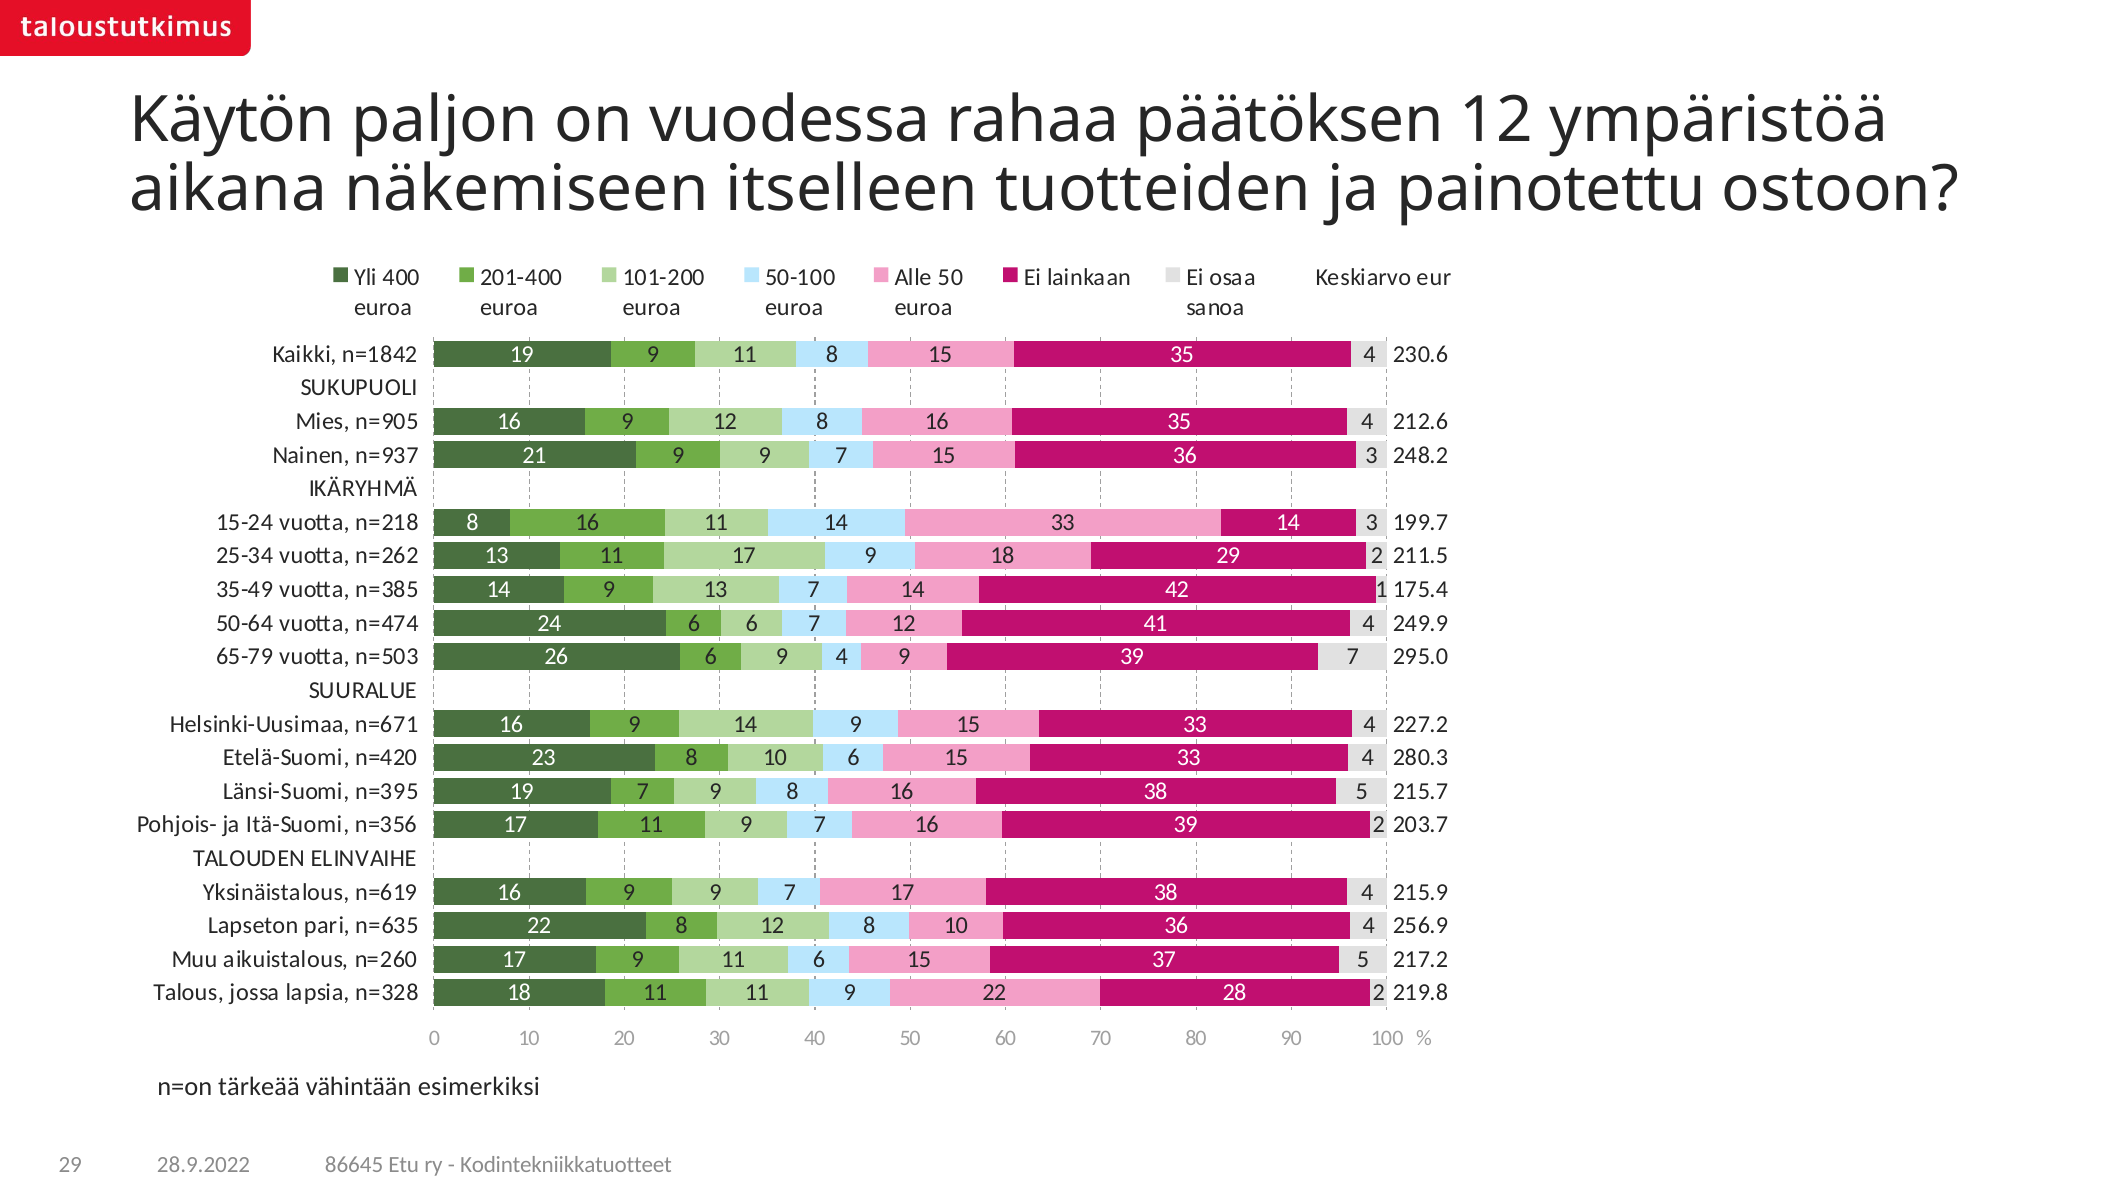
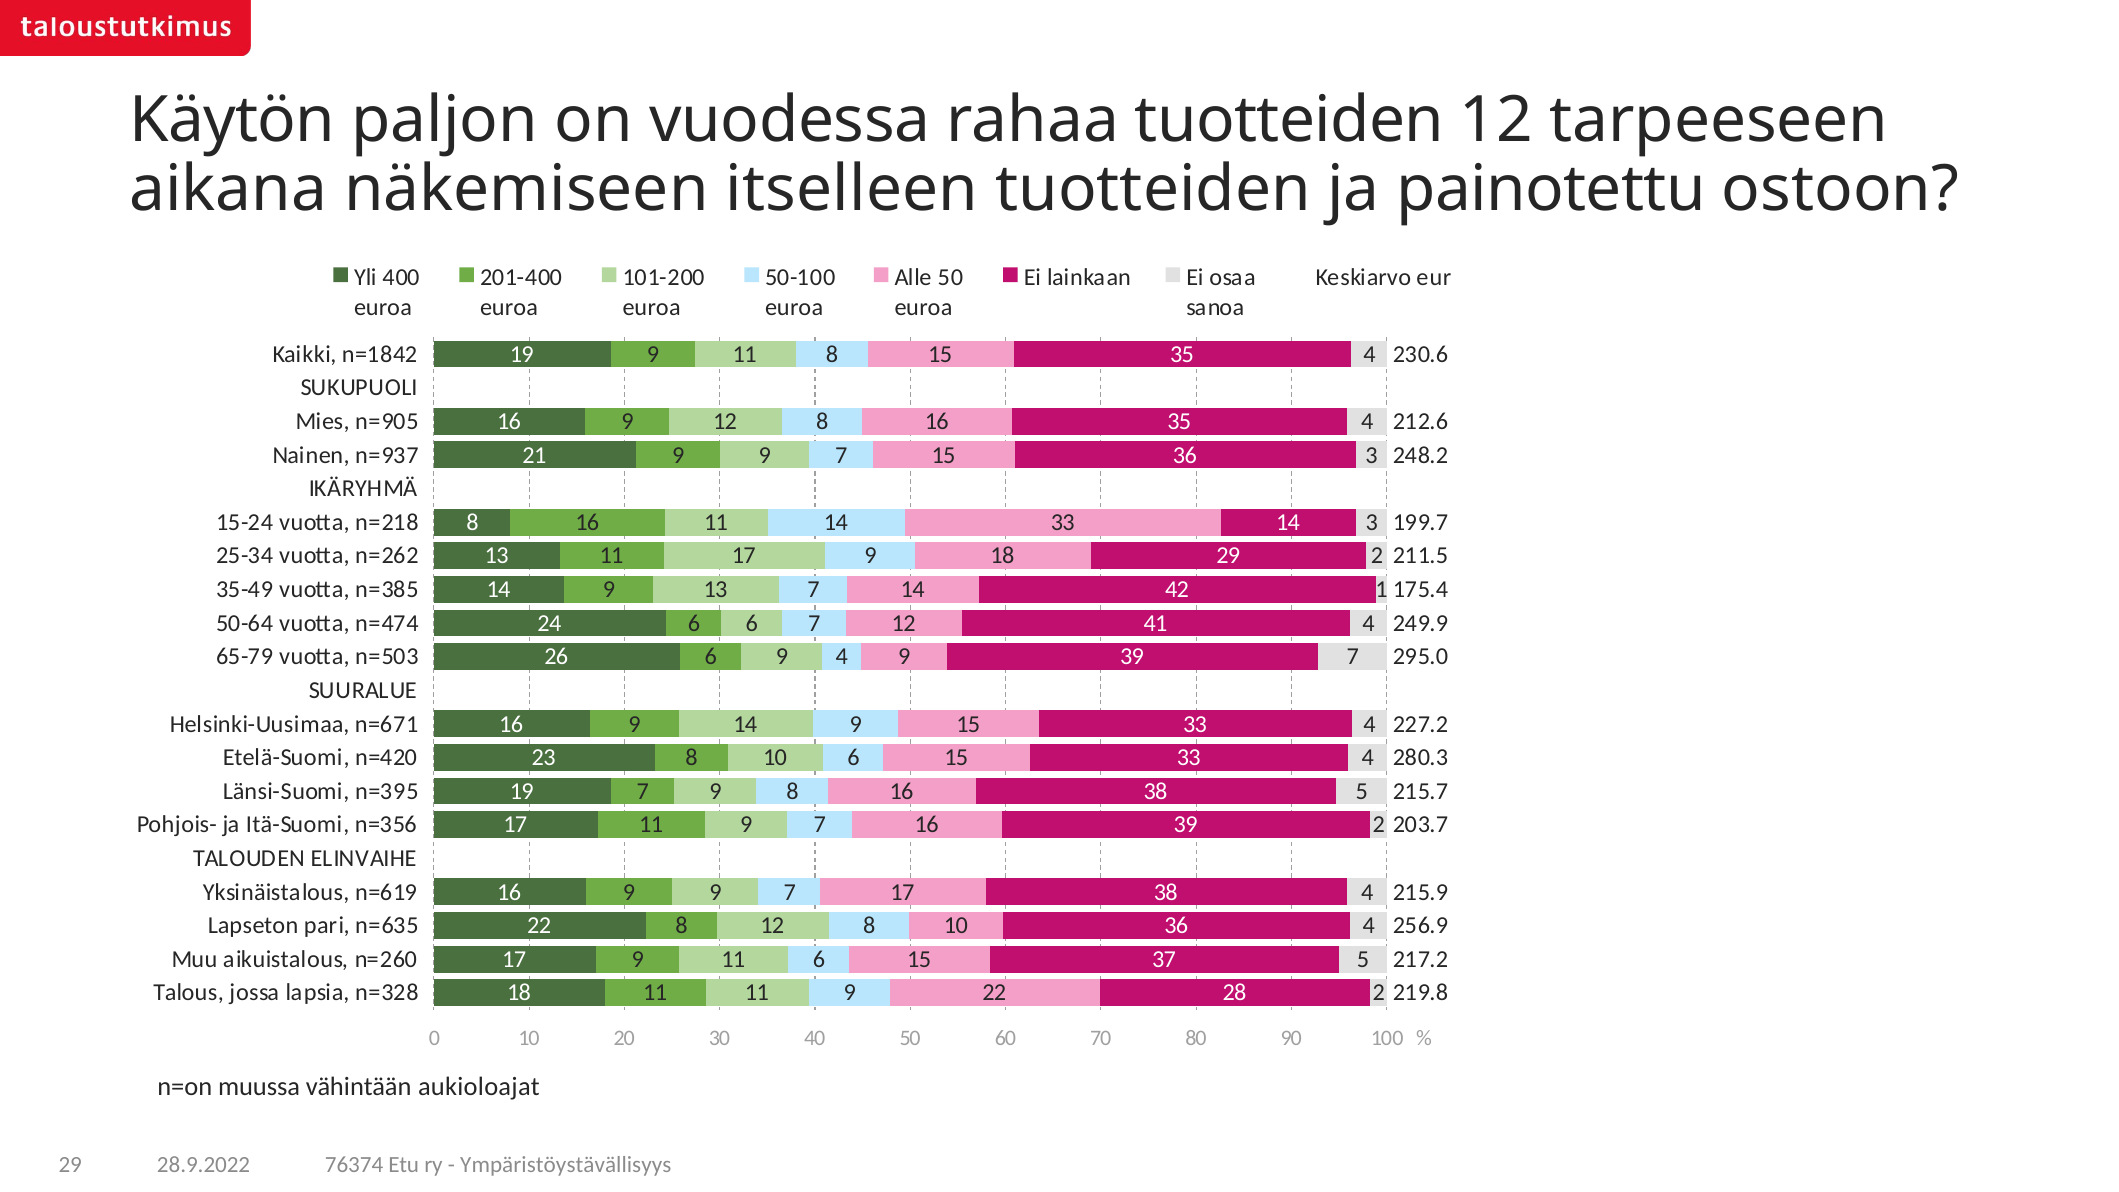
rahaa päätöksen: päätöksen -> tuotteiden (1290, 120)
ympäristöä: ympäristöä -> tarpeeseen (1719, 120)
tärkeää: tärkeää -> muussa (259, 1086)
esimerkiksi: esimerkiksi -> aukioloajat (479, 1086)
86645: 86645 -> 76374 (354, 1165)
Kodintekniikkatuotteet: Kodintekniikkatuotteet -> Ympäristöystävällisyys (566, 1165)
